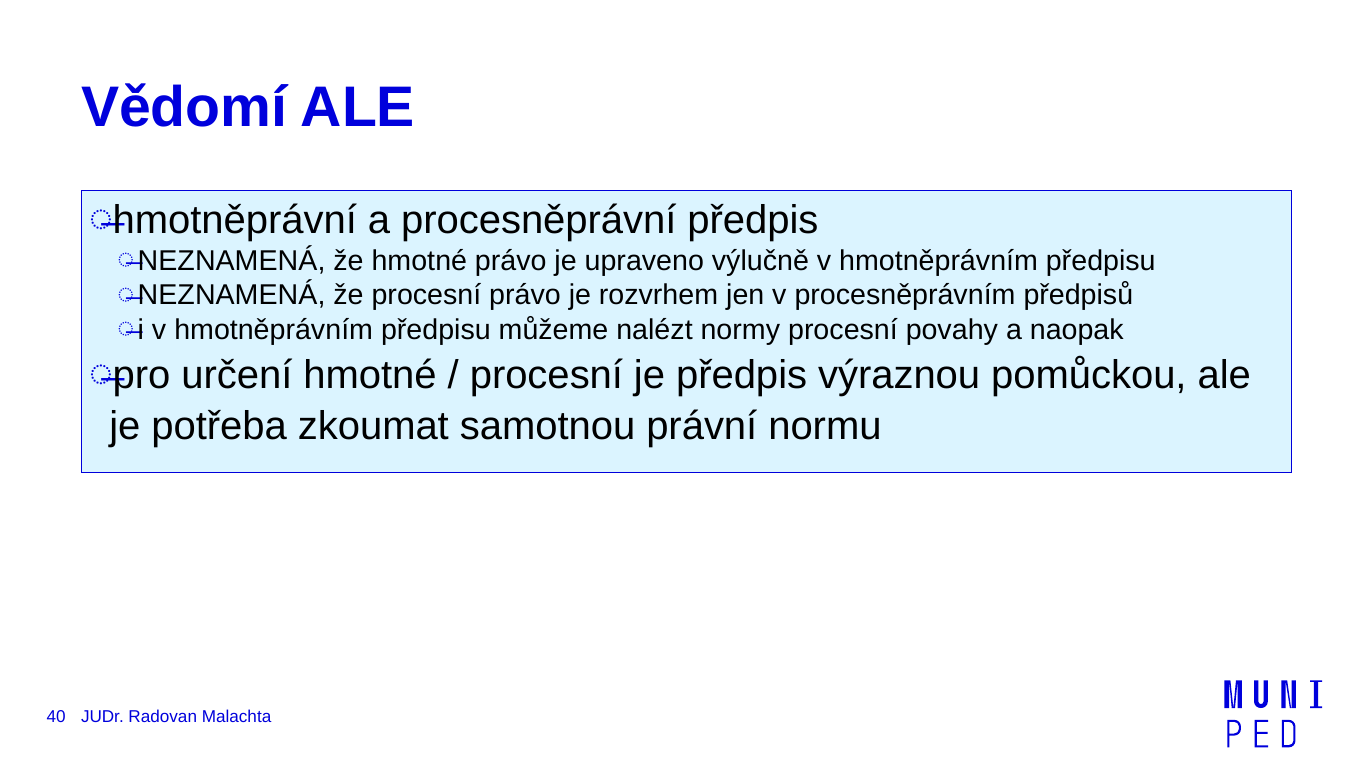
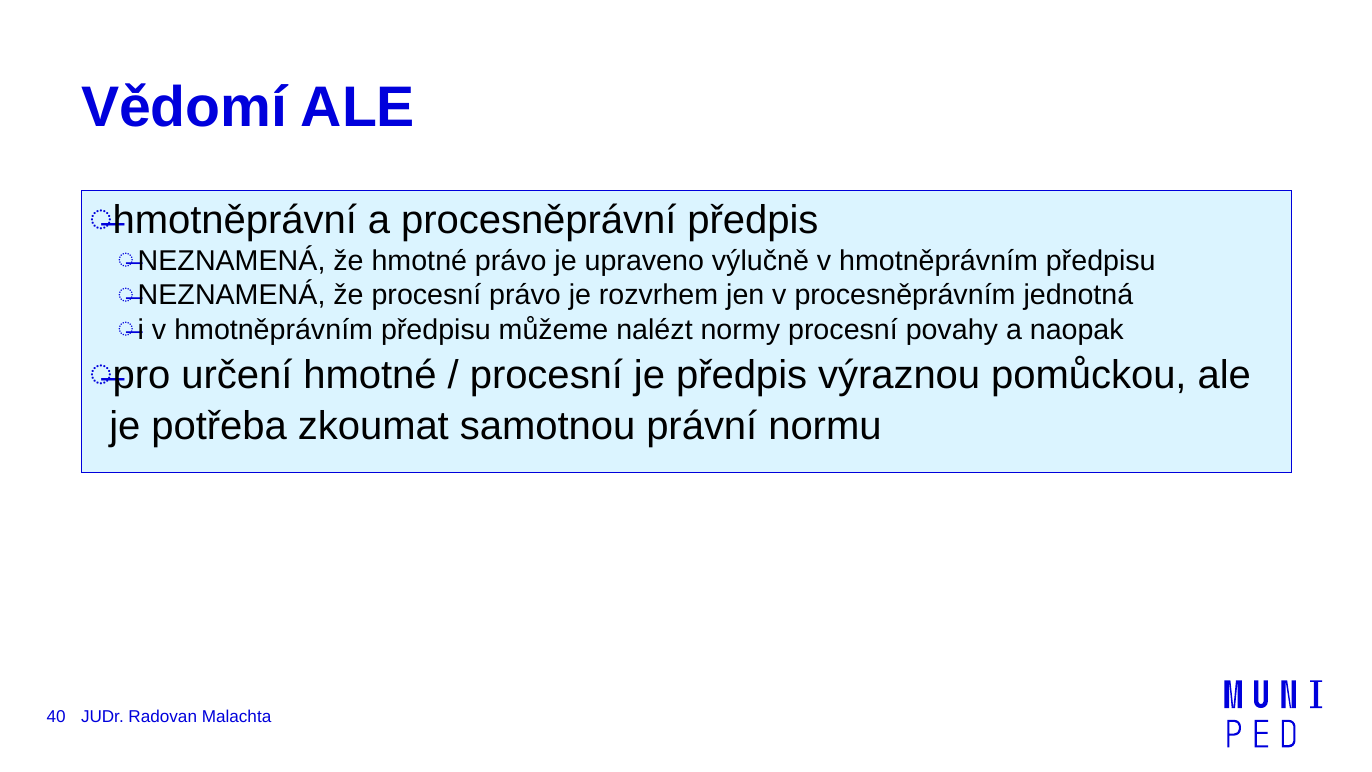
předpisů: předpisů -> jednotná (1078, 295)
